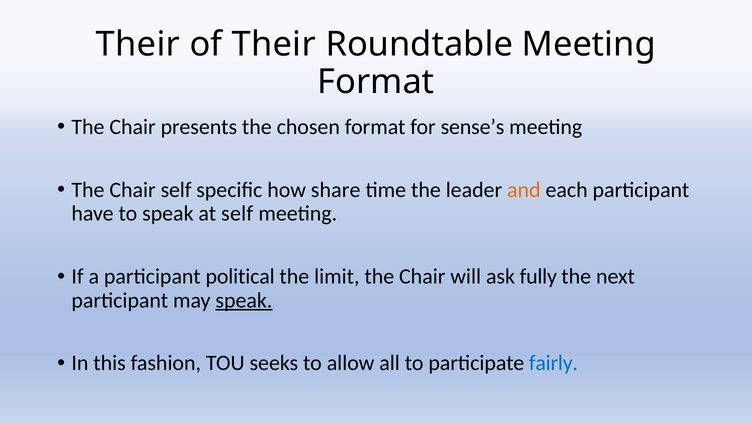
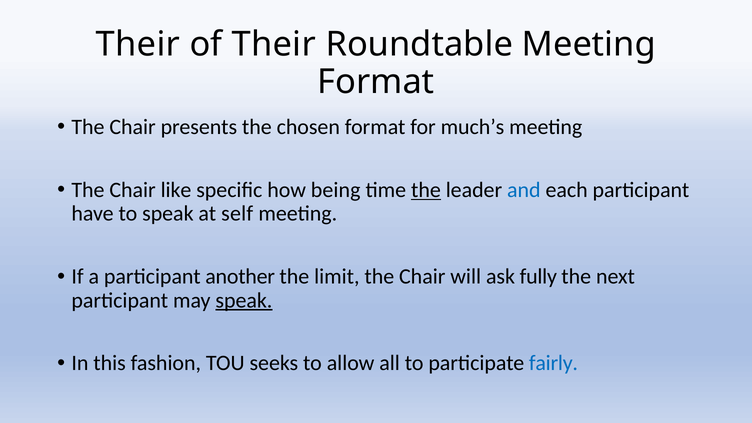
sense’s: sense’s -> much’s (472, 127)
Chair self: self -> like (176, 190)
share: share -> being (336, 190)
the underline: none -> present (426, 190)
and colour: orange -> blue (524, 190)
political: political -> another (240, 277)
